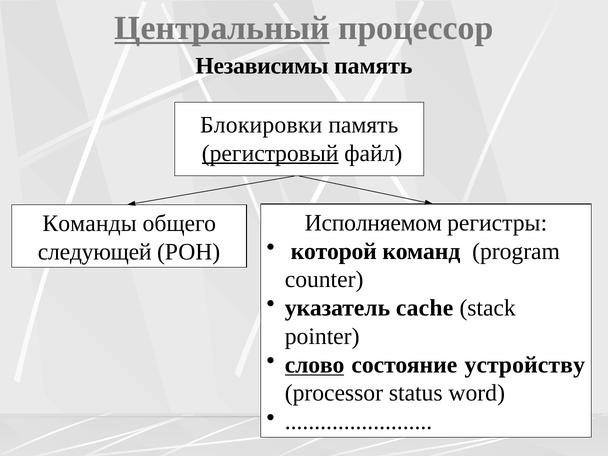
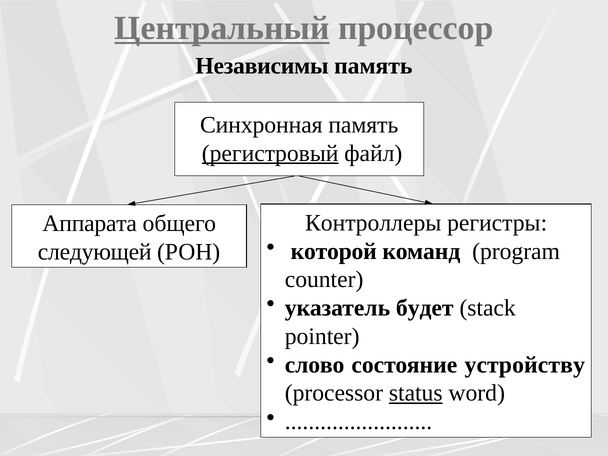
Блокировки: Блокировки -> Синхронная (261, 125)
Исполняемом: Исполняемом -> Контроллеры (373, 223)
Команды: Команды -> Аппарата (90, 223)
cache: cache -> будет (425, 308)
слово underline: present -> none (315, 365)
status underline: none -> present (416, 393)
